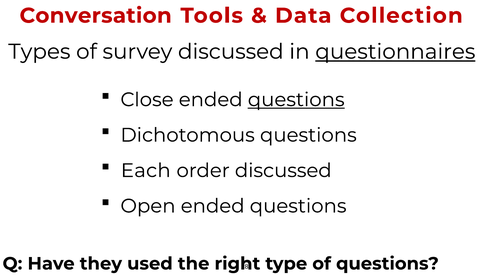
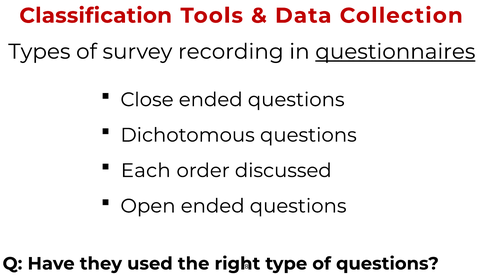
Conversation: Conversation -> Classification (96, 16)
survey discussed: discussed -> recording (231, 52)
questions underline: present -> none (296, 100)
